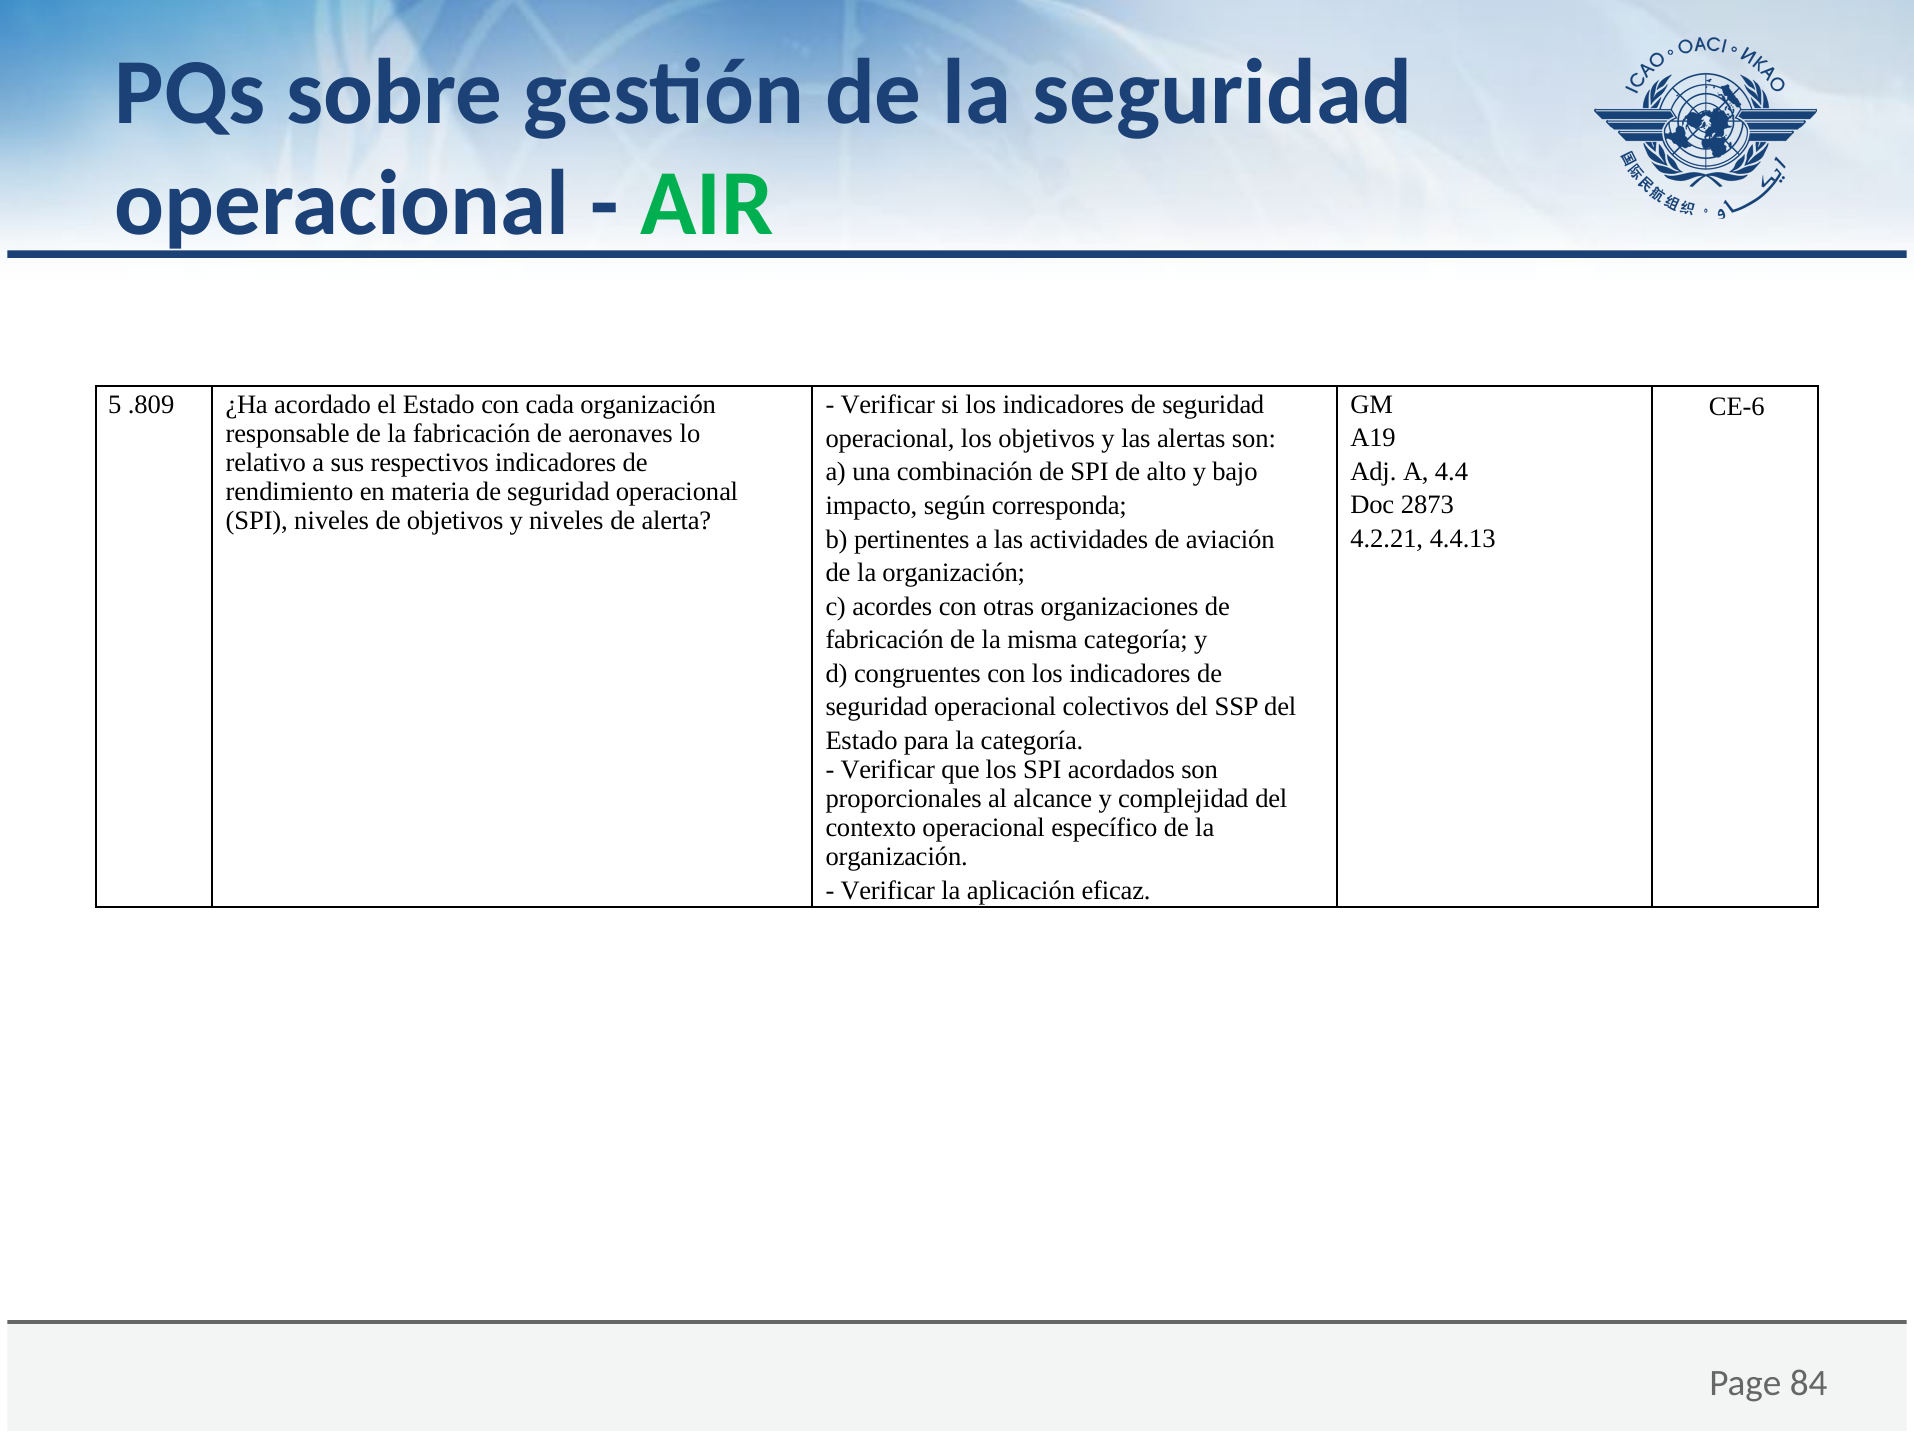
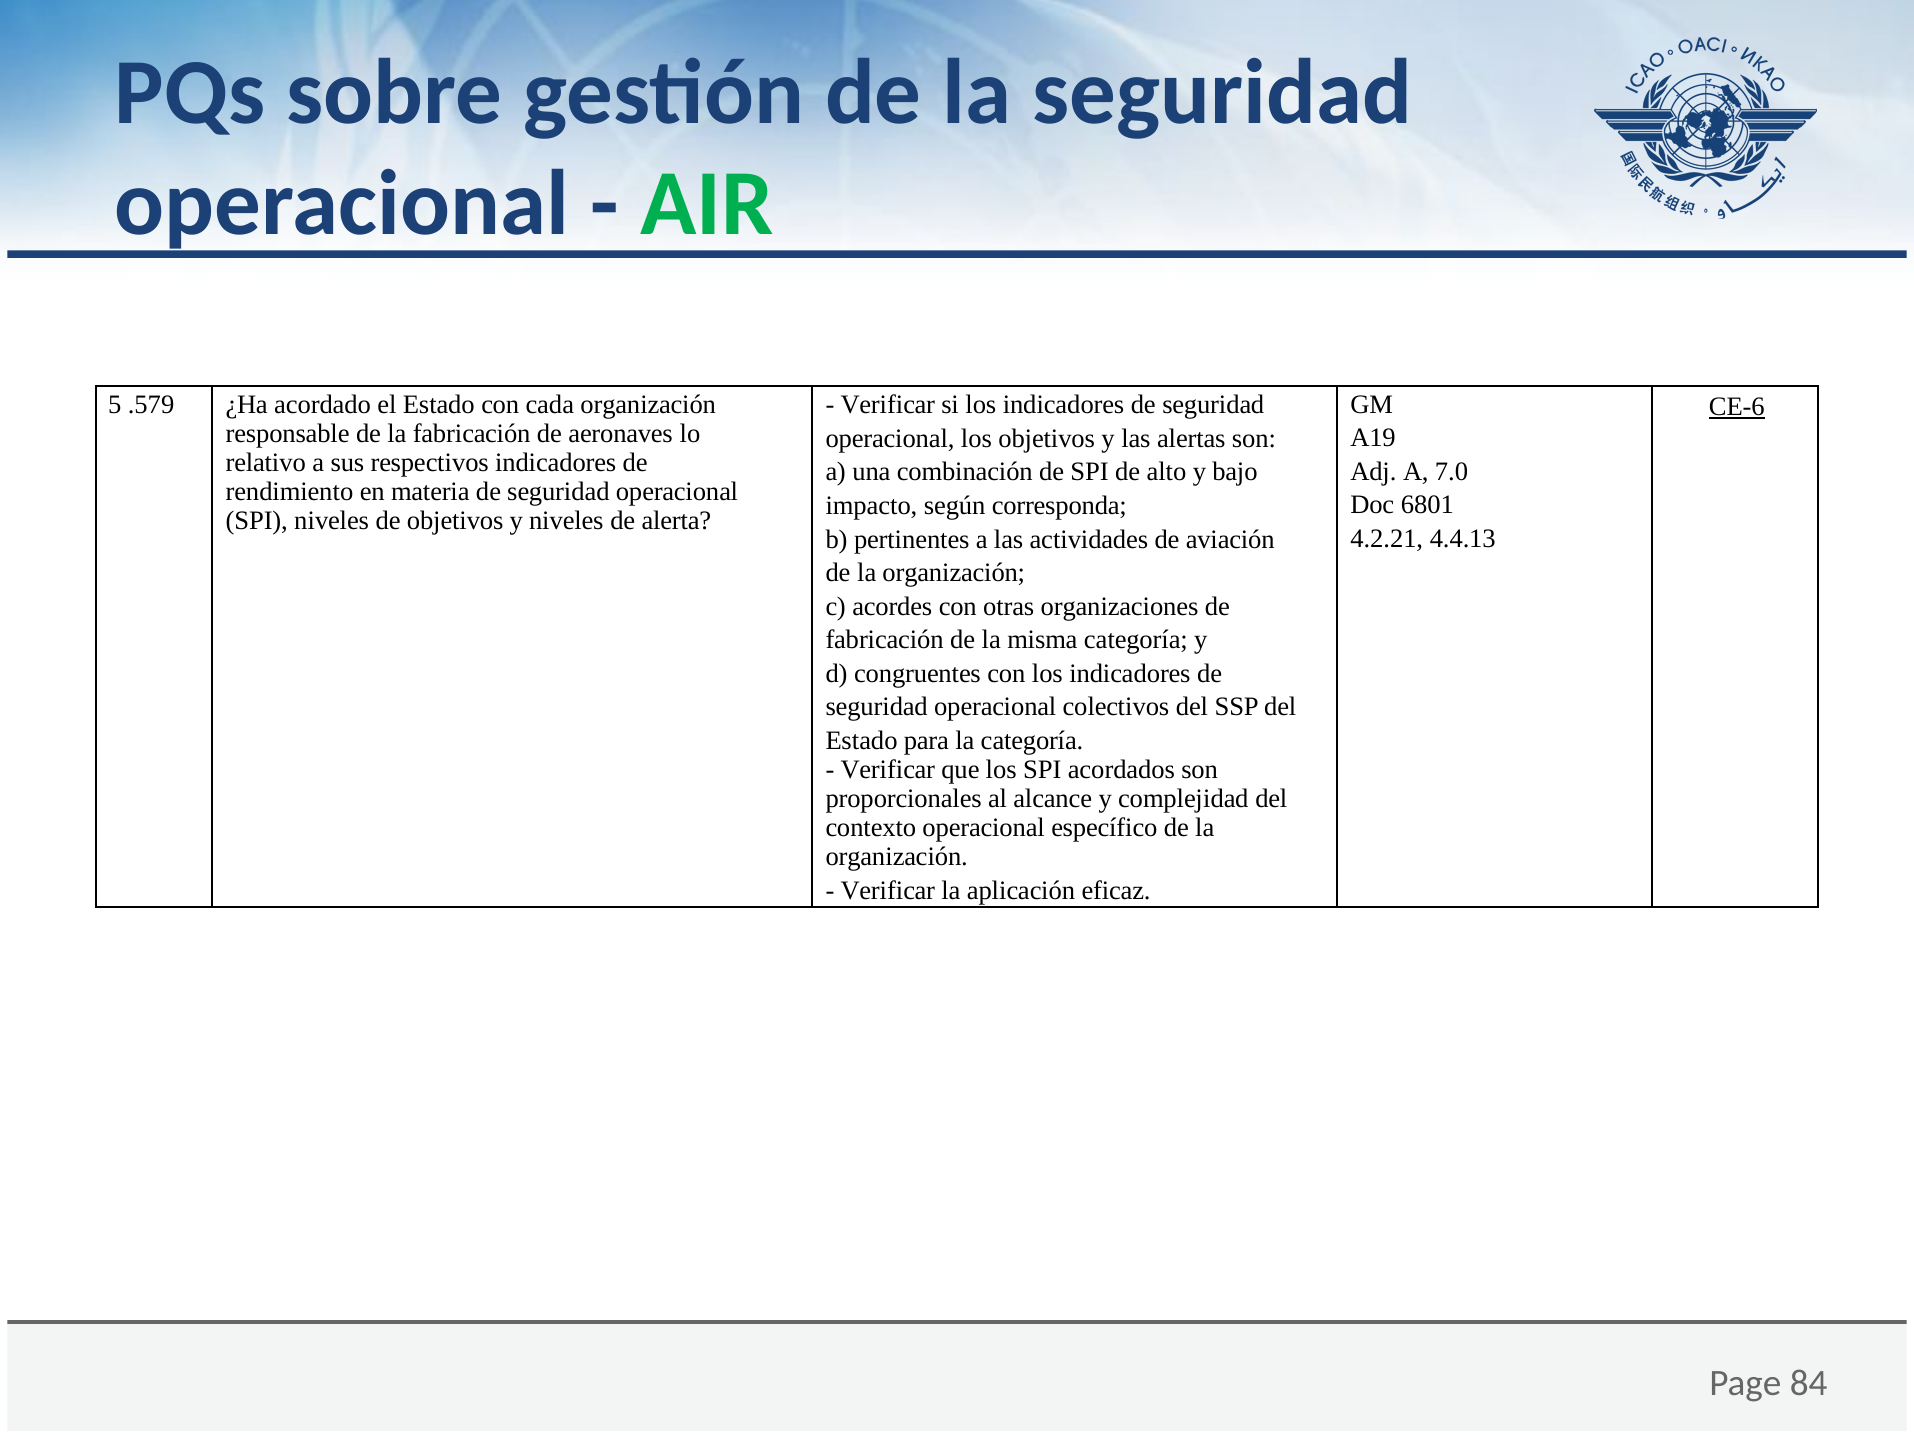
.809: .809 -> .579 (151, 404)
CE-6 underline: none -> present (1737, 407)
4.4: 4.4 -> 7.0 (1452, 472)
2873: 2873 -> 6801 (1427, 505)
